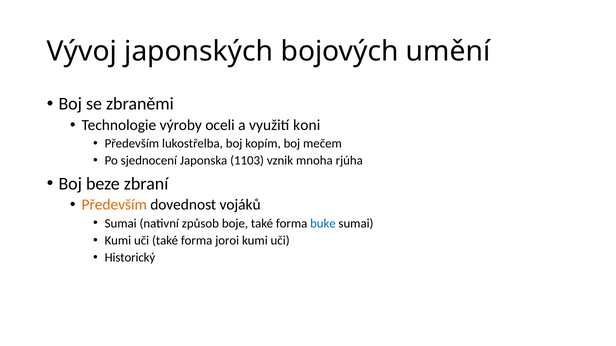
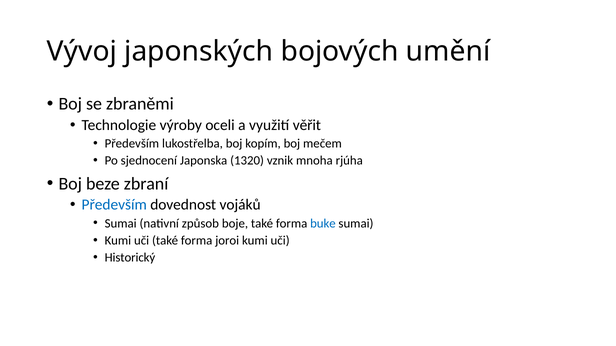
koni: koni -> věřit (307, 125)
1103: 1103 -> 1320 (247, 161)
Především colour: orange -> blue (114, 205)
